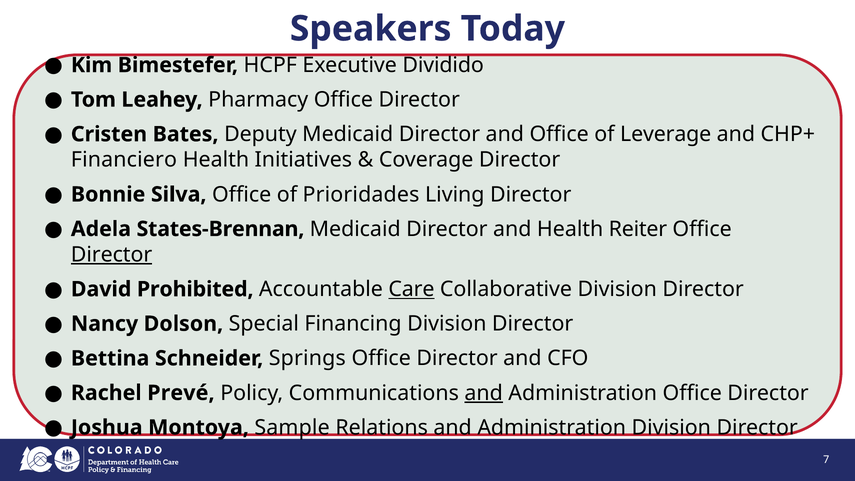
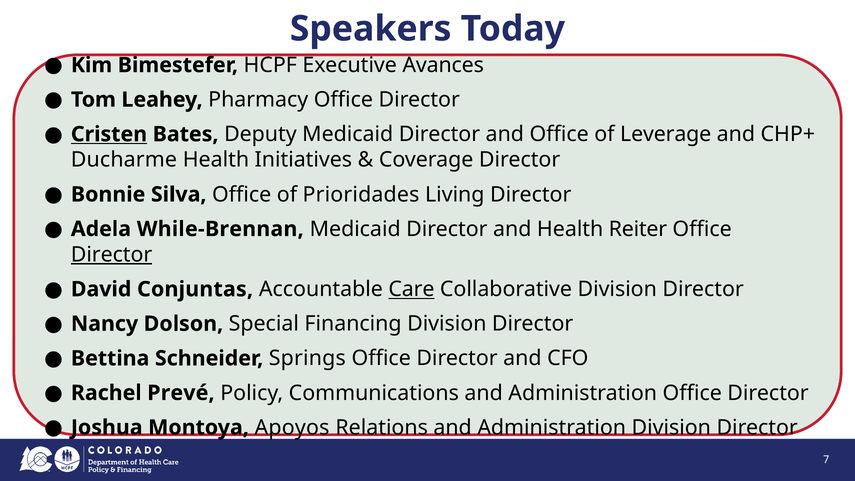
Dividido: Dividido -> Avances (443, 65)
Cristen underline: none -> present (109, 134)
Financiero: Financiero -> Ducharme (124, 160)
States-Brennan: States-Brennan -> While-Brennan (220, 229)
Prohibited: Prohibited -> Conjuntas (195, 289)
and underline: present -> none (484, 393)
Sample: Sample -> Apoyos (292, 427)
